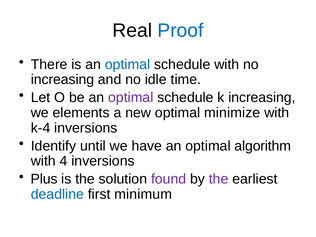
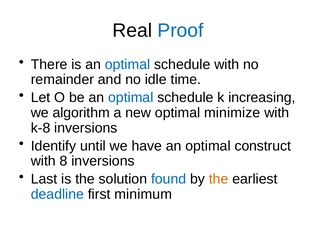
increasing: increasing -> remainder (62, 80)
optimal colour: purple -> blue (131, 98)
elements: elements -> algorithm (81, 113)
k-4: k-4 -> k-8 (41, 128)
algorithm: algorithm -> construct (263, 146)
4: 4 -> 8 (64, 161)
Plus: Plus -> Last (44, 179)
found colour: purple -> blue (169, 179)
the colour: purple -> orange (219, 179)
